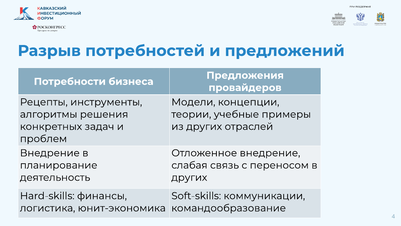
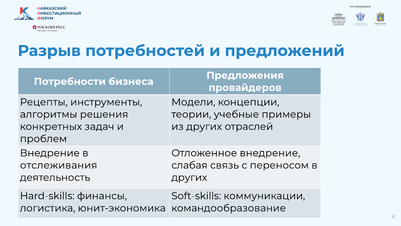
планирование: планирование -> отслеживания (59, 165)
